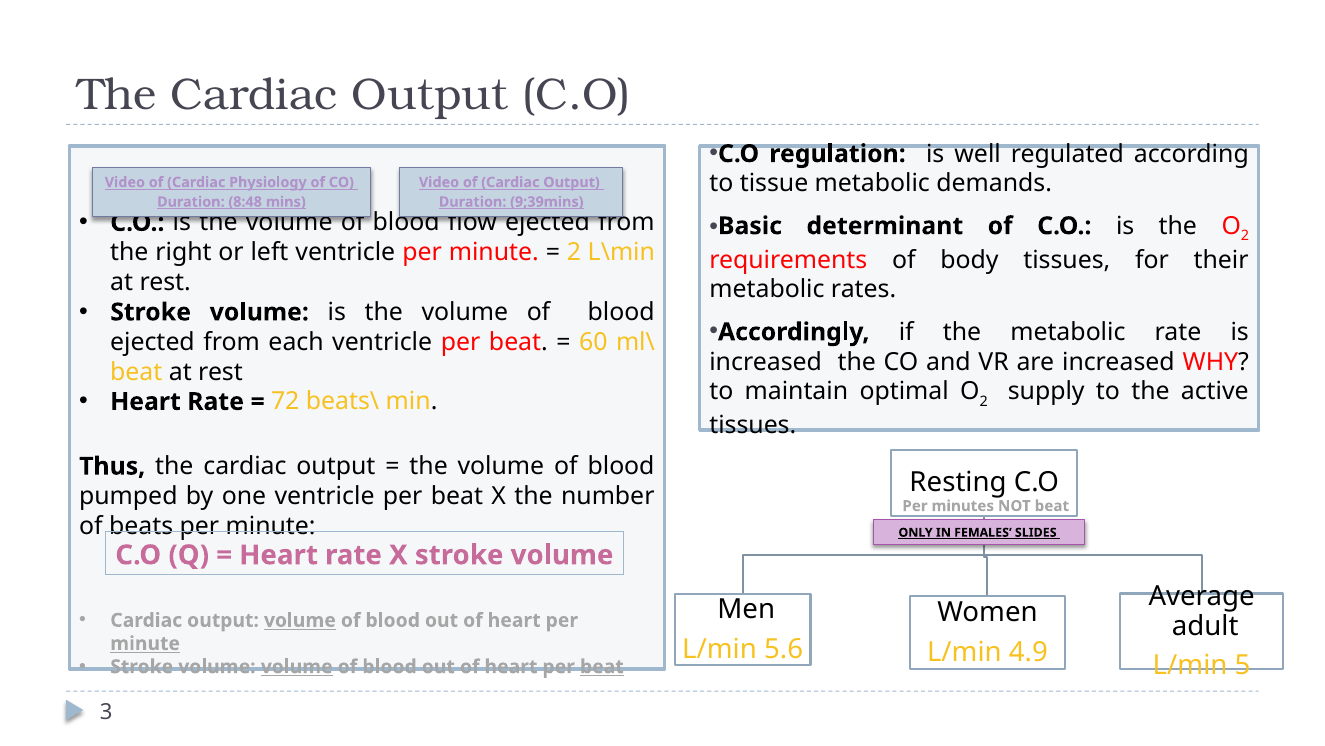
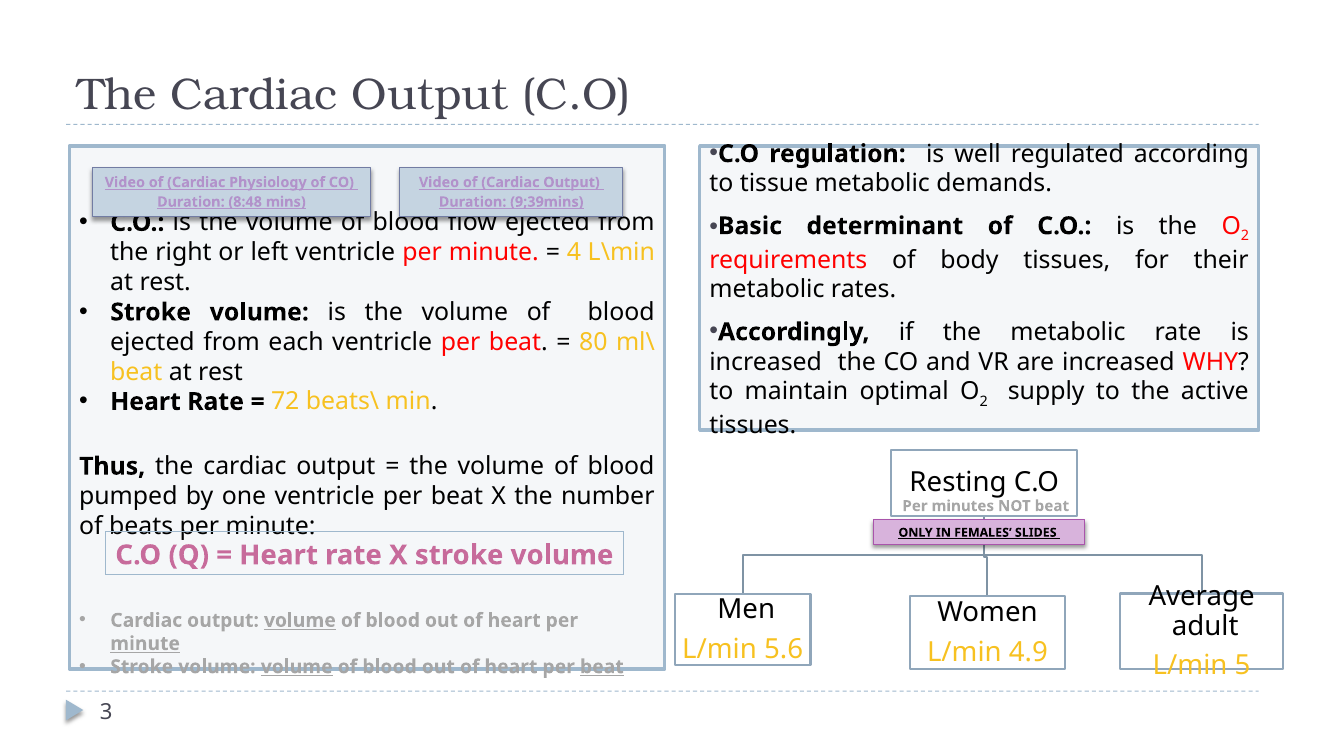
2: 2 -> 4 (574, 252)
60: 60 -> 80 (593, 342)
